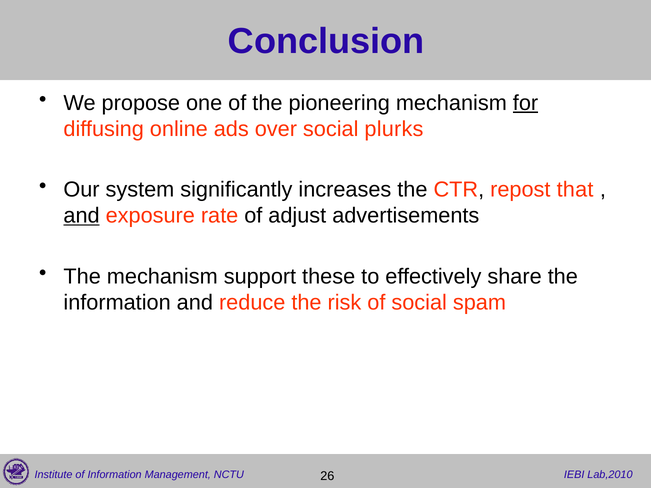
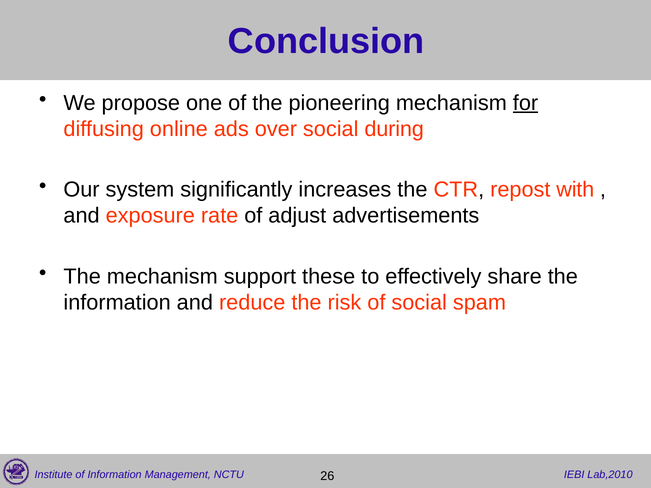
plurks: plurks -> during (394, 129)
that: that -> with (575, 190)
and underline: present -> none (82, 216)
